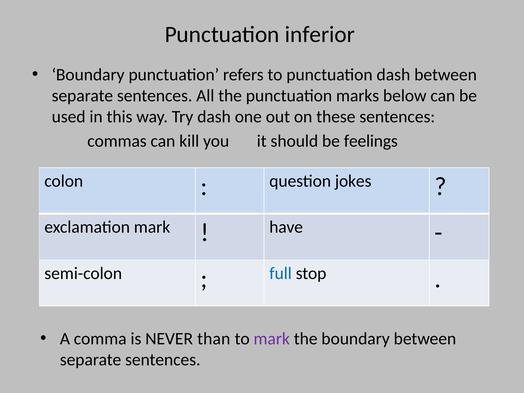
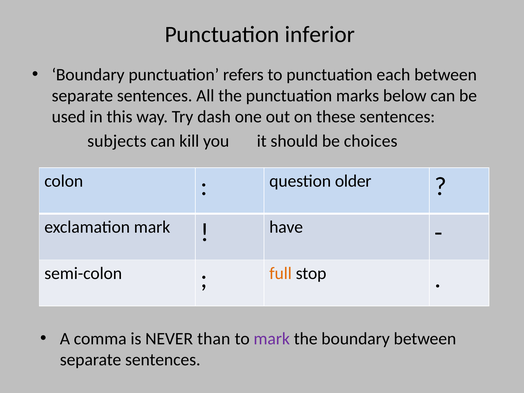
punctuation dash: dash -> each (393, 75)
commas: commas -> subjects (117, 141)
feelings: feelings -> choices (371, 141)
jokes: jokes -> older (353, 181)
full colour: blue -> orange (281, 273)
